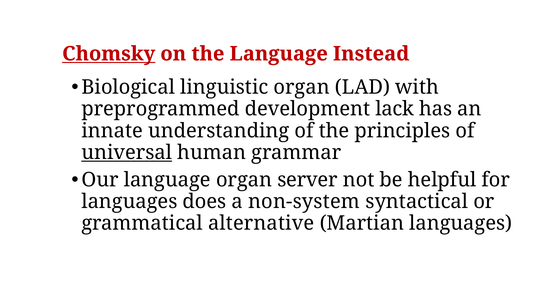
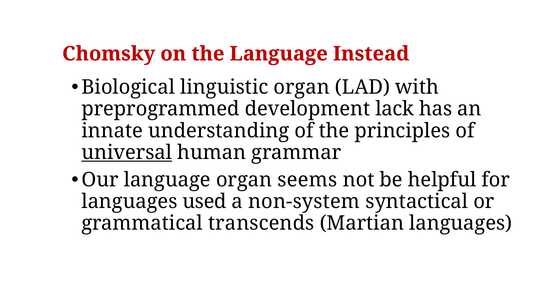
Chomsky underline: present -> none (109, 54)
server: server -> seems (307, 180)
does: does -> used (205, 201)
alternative: alternative -> transcends (261, 223)
